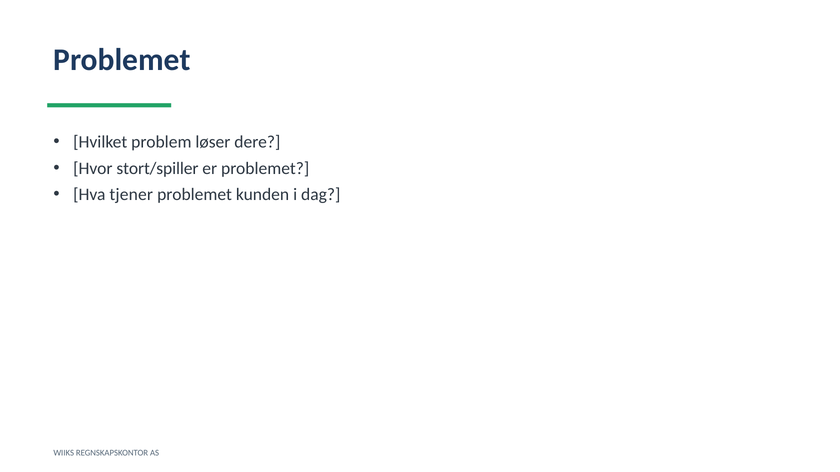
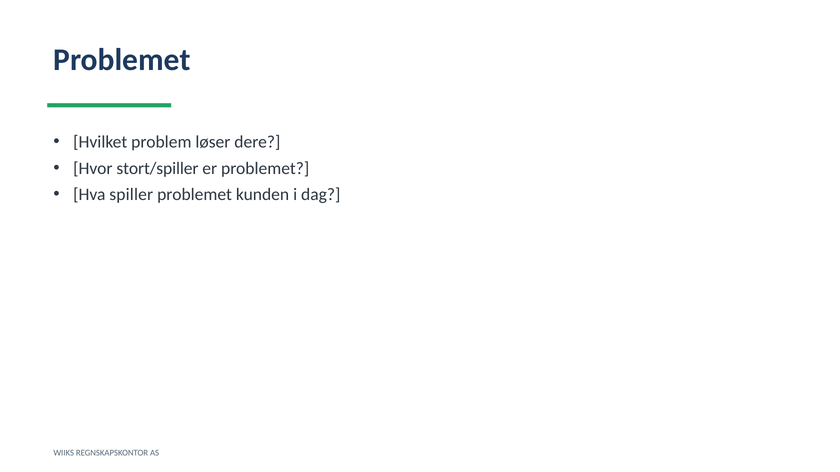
tjener: tjener -> spiller (131, 195)
